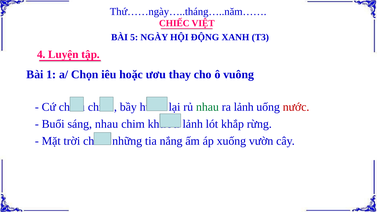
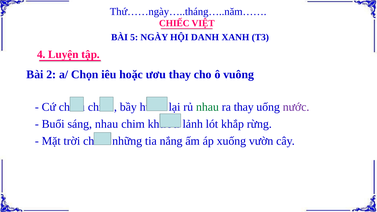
ĐỘNG: ĐỘNG -> DANH (205, 37)
1: 1 -> 2 (51, 74)
ra lảnh: lảnh -> thay (244, 107)
nước colour: red -> purple (296, 107)
